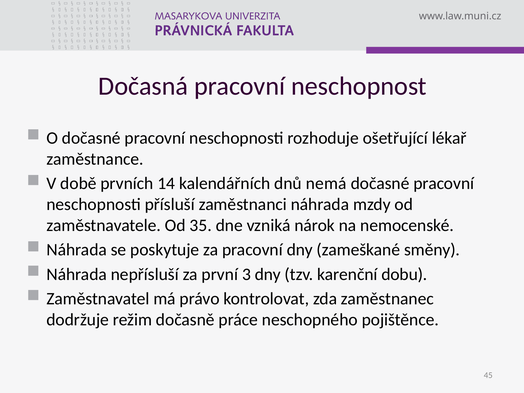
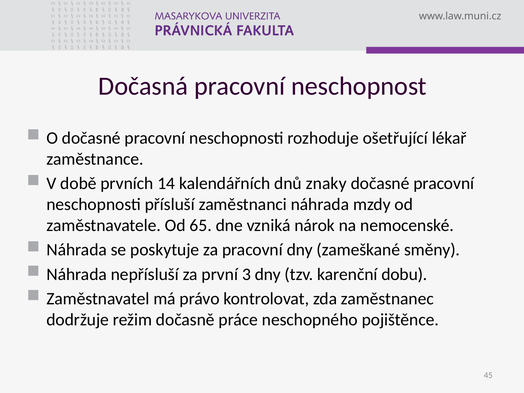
nemá: nemá -> znaky (326, 183)
35: 35 -> 65 (201, 225)
